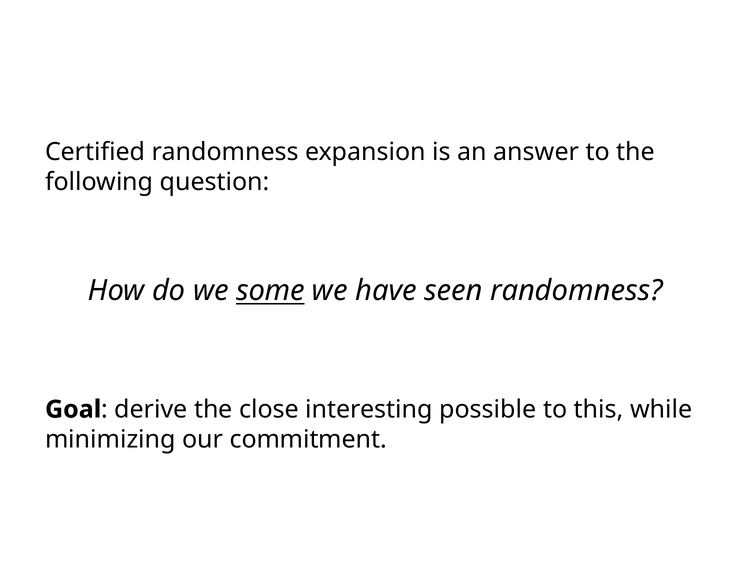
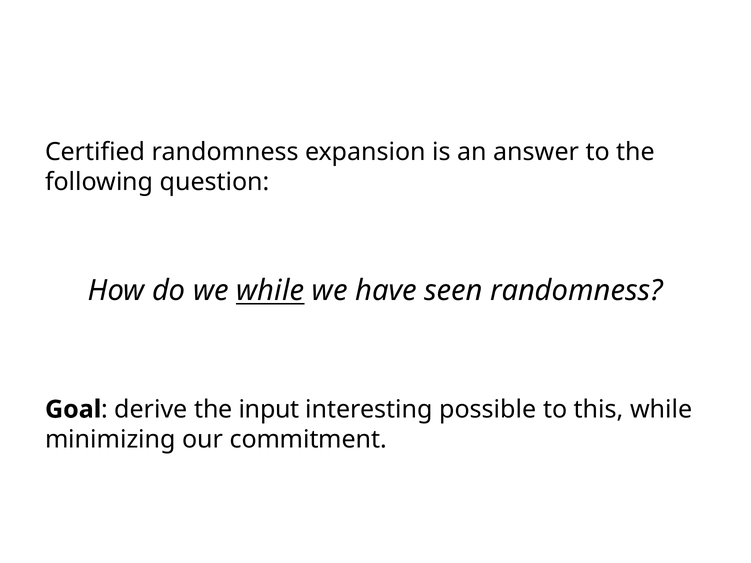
we some: some -> while (270, 291)
close: close -> input (269, 410)
